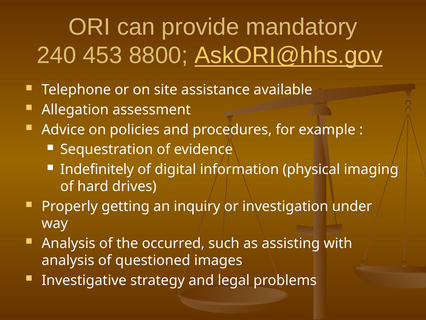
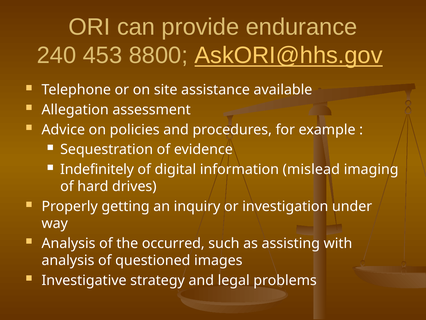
mandatory: mandatory -> endurance (302, 27)
physical: physical -> mislead (311, 169)
